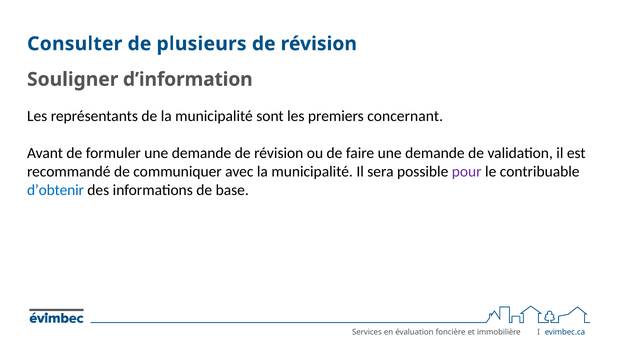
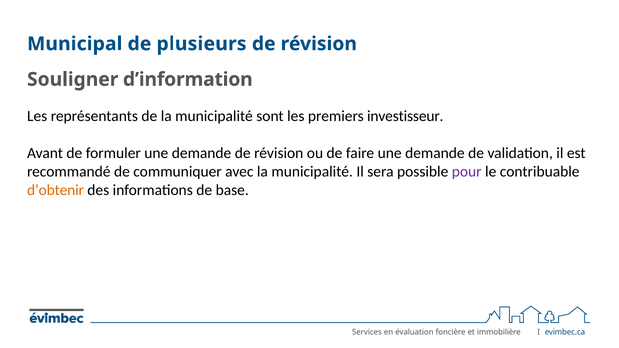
Consulter: Consulter -> Municipal (75, 44)
concernant: concernant -> investisseur (405, 116)
d’obtenir colour: blue -> orange (55, 190)
